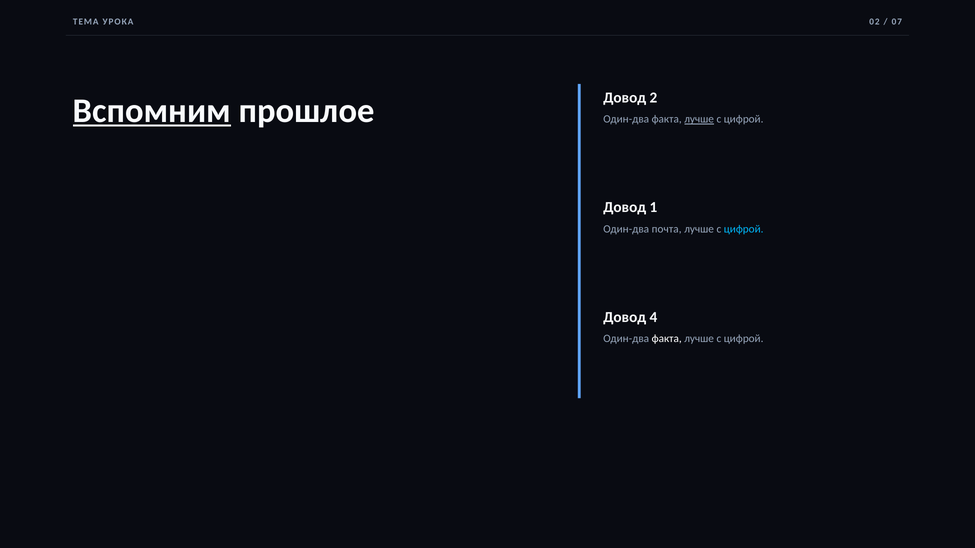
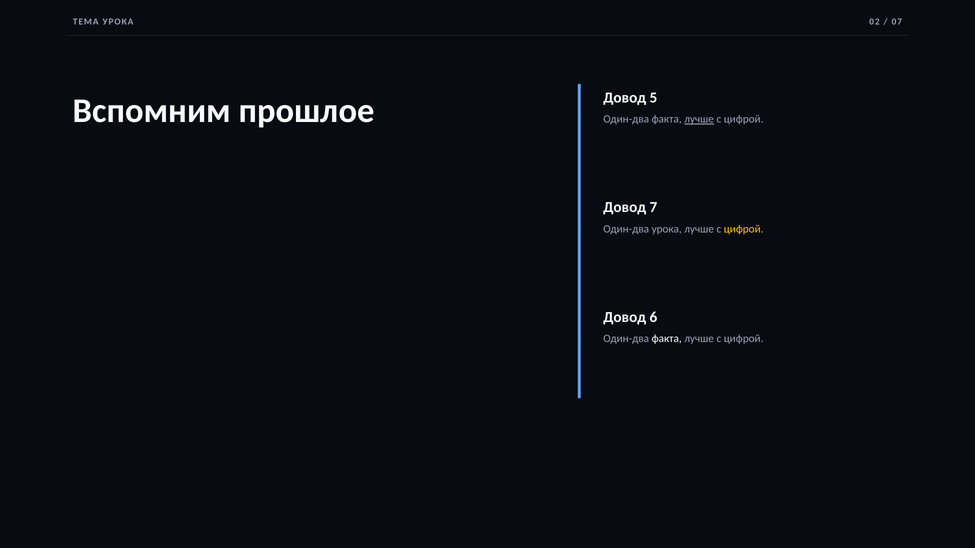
Вспомним underline: present -> none (152, 111)
2: 2 -> 5 (653, 98)
1: 1 -> 7 (653, 208)
Один-два почта: почта -> урока (667, 229)
цифрой colour: light blue -> yellow (744, 229)
4: 4 -> 6 (653, 317)
